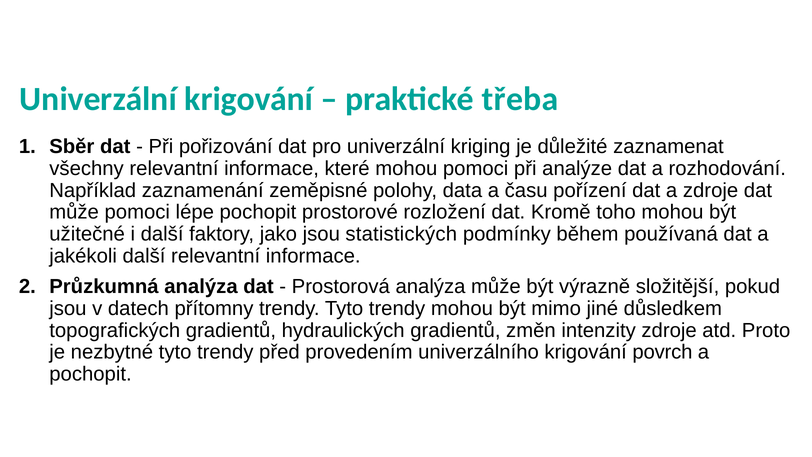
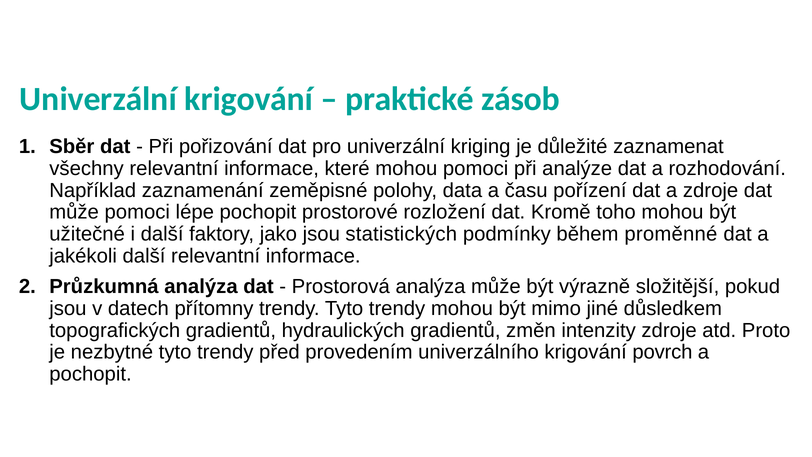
třeba: třeba -> zásob (521, 99)
používaná: používaná -> proměnné (671, 234)
